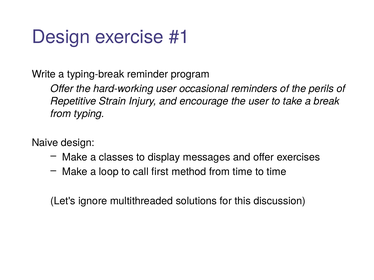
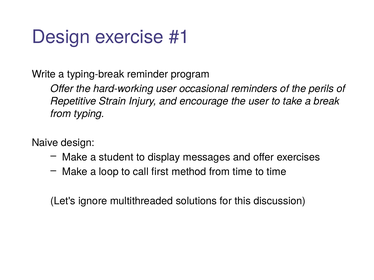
classes: classes -> student (116, 158)
